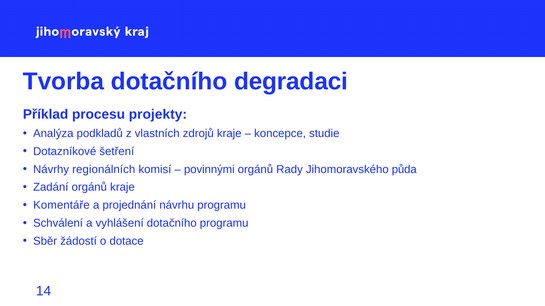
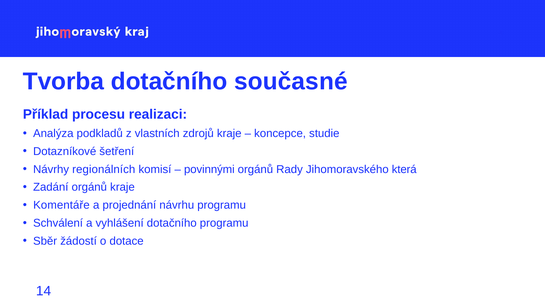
degradaci: degradaci -> současné (291, 82)
projekty: projekty -> realizaci (158, 114)
půda: půda -> která (404, 170)
